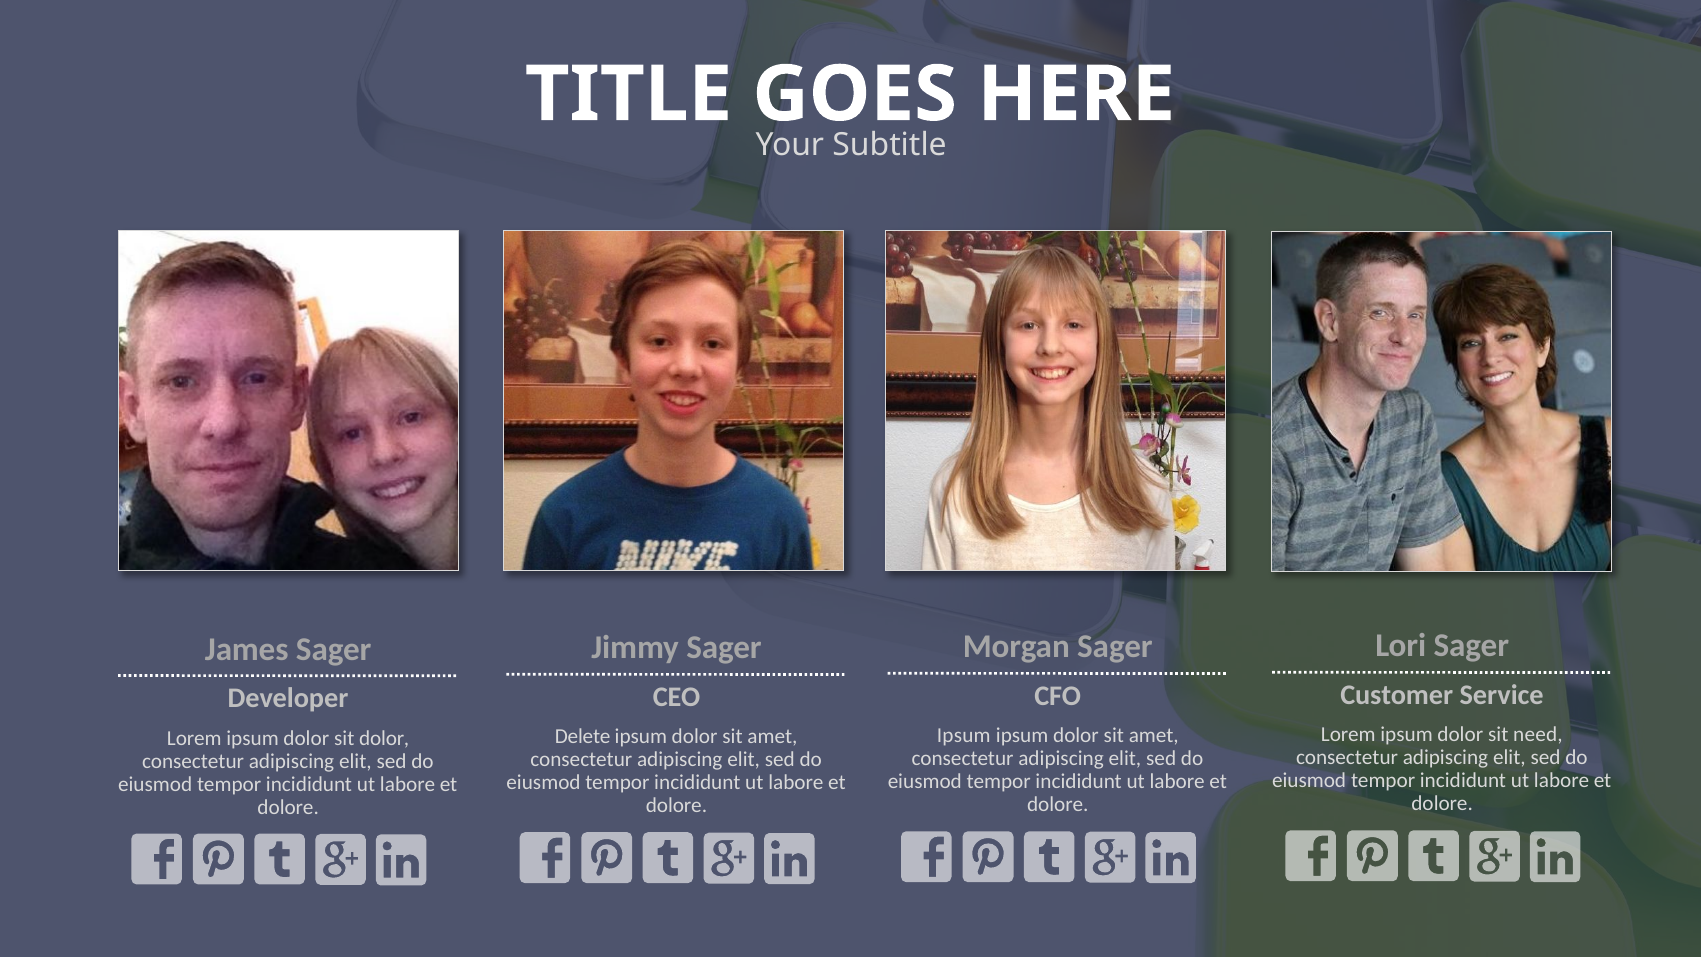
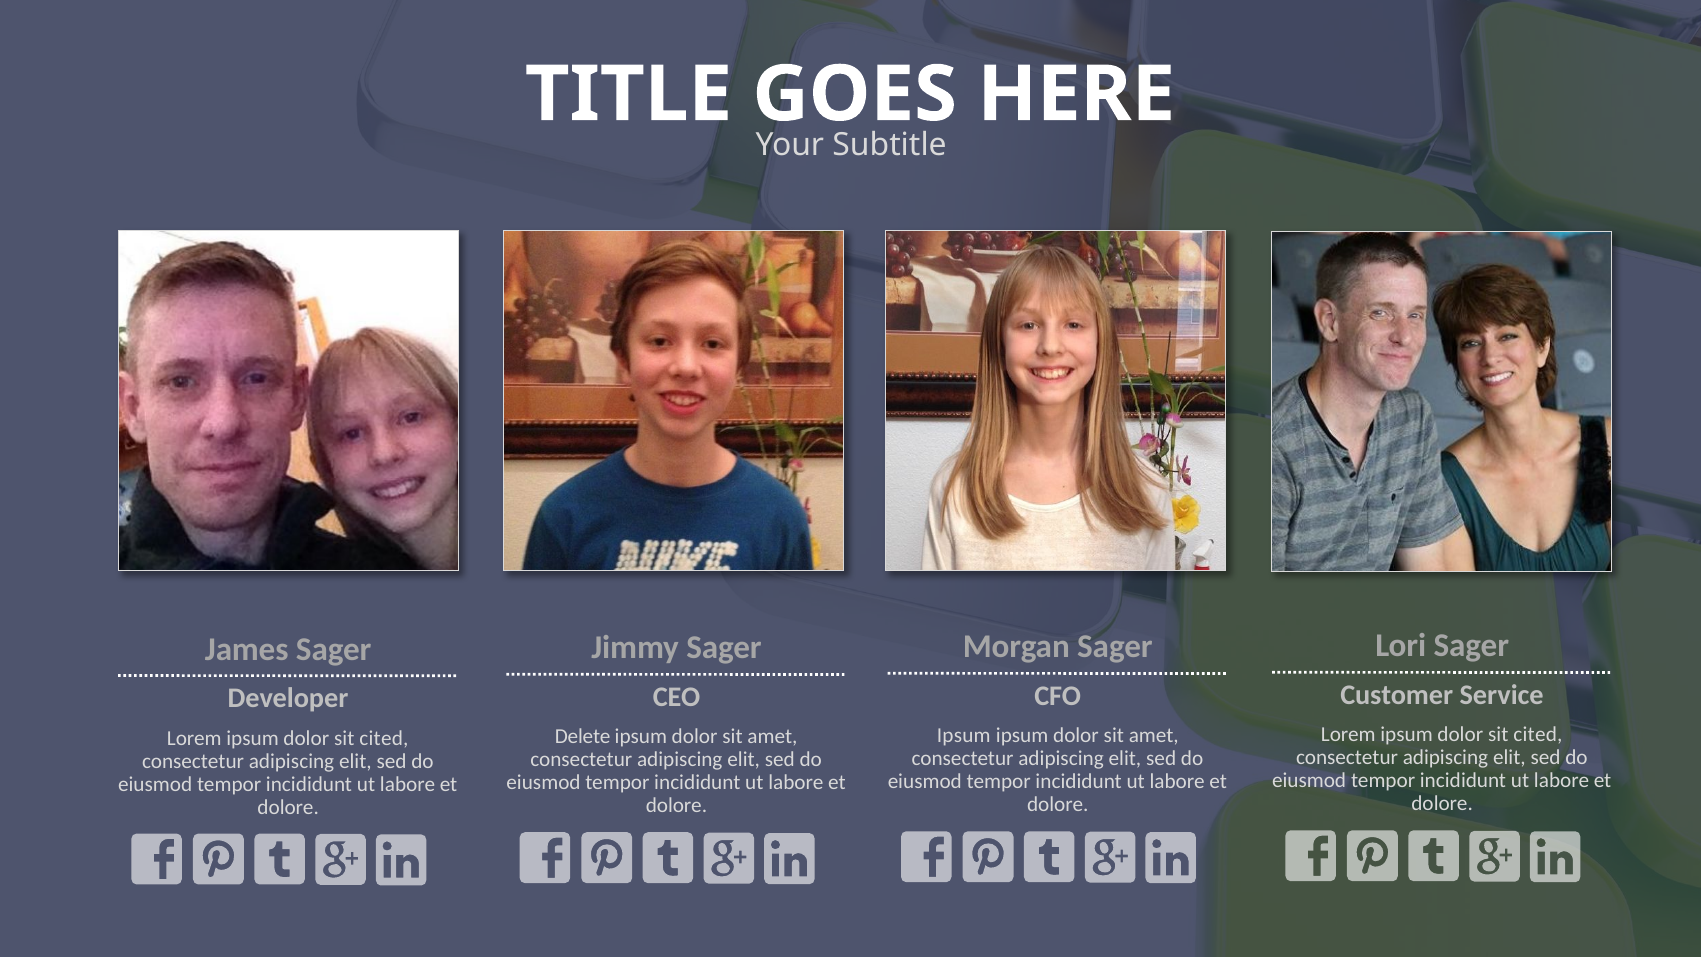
need: need -> cited (1538, 735)
dolor: dolor -> cited (384, 738)
